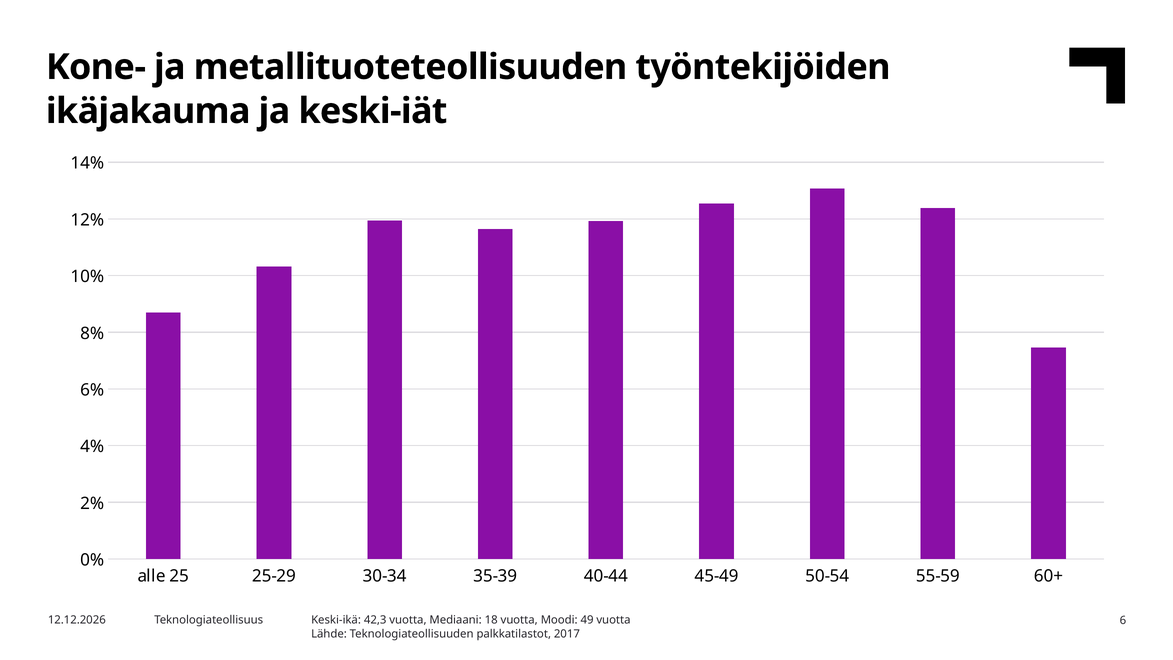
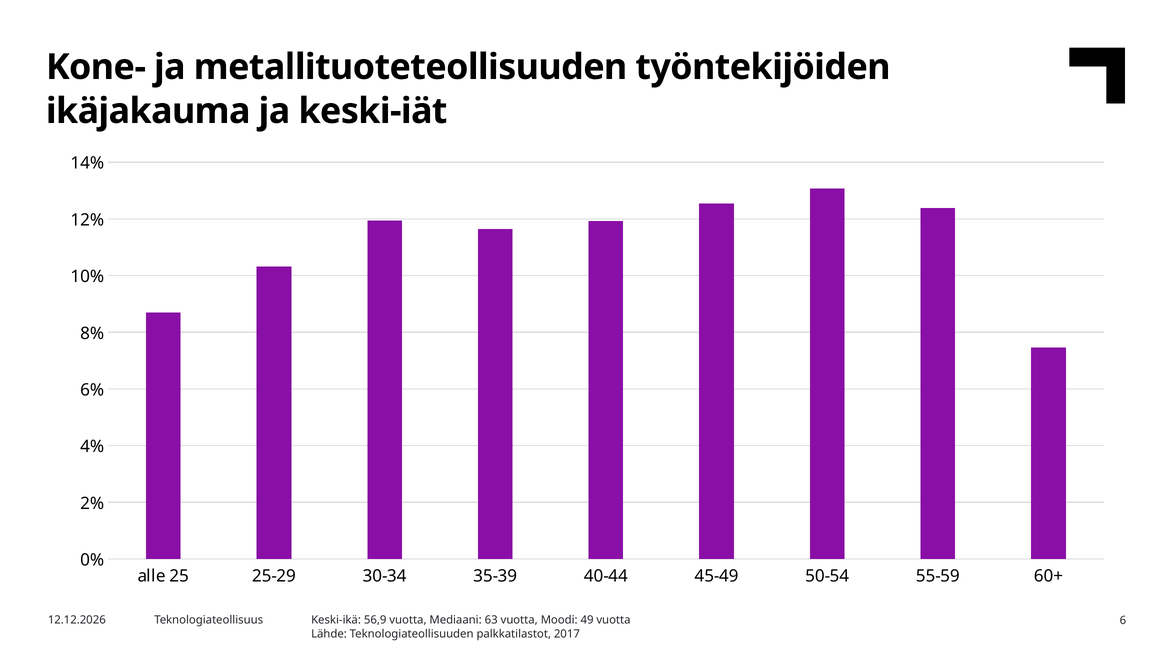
42,3: 42,3 -> 56,9 (375, 620)
18: 18 -> 63 (491, 620)
